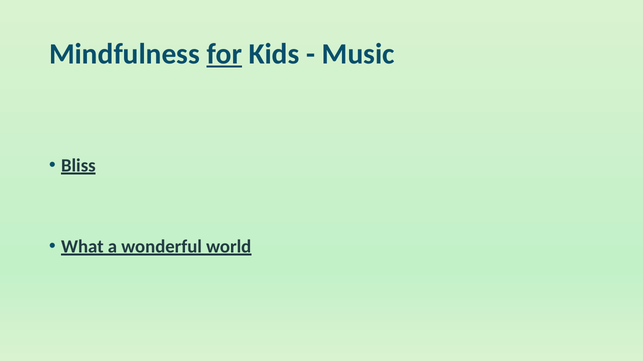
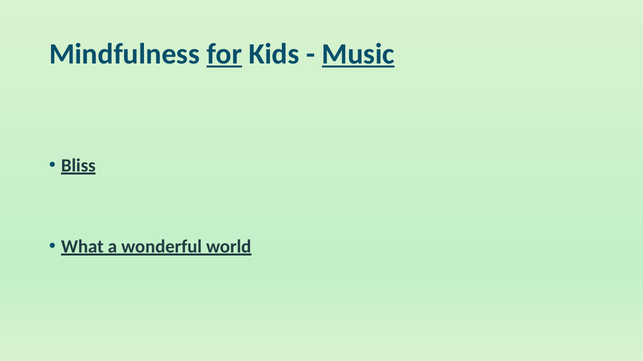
Music underline: none -> present (358, 54)
